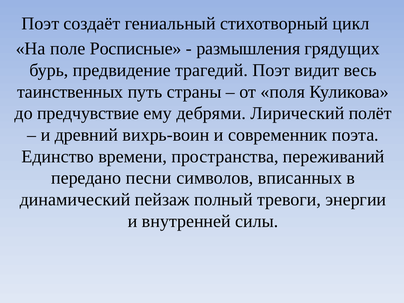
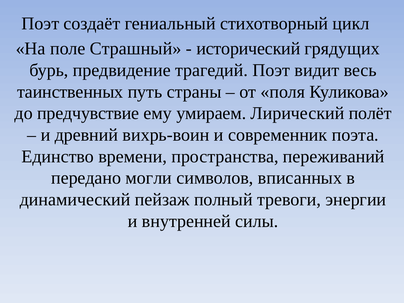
Росписные: Росписные -> Страшный (136, 49)
размышления: размышления -> исторический (248, 49)
дебрями: дебрями -> умираем (211, 113)
песни: песни -> могли (149, 178)
